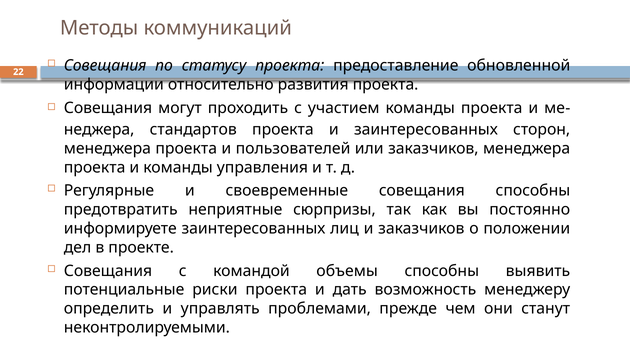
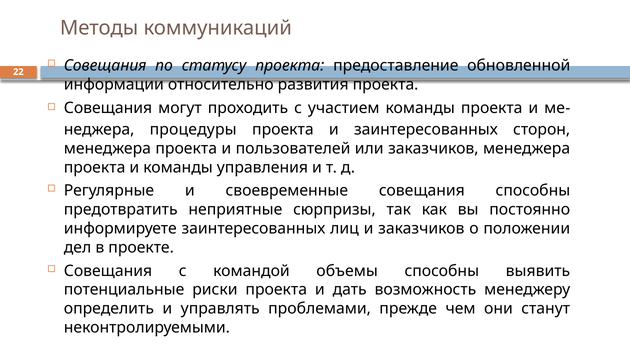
стандартов: стандартов -> процедуры (193, 130)
